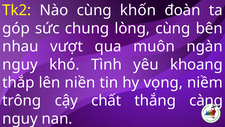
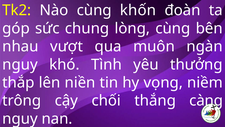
khoang: khoang -> thưởng (196, 64)
chất: chất -> chối (106, 100)
